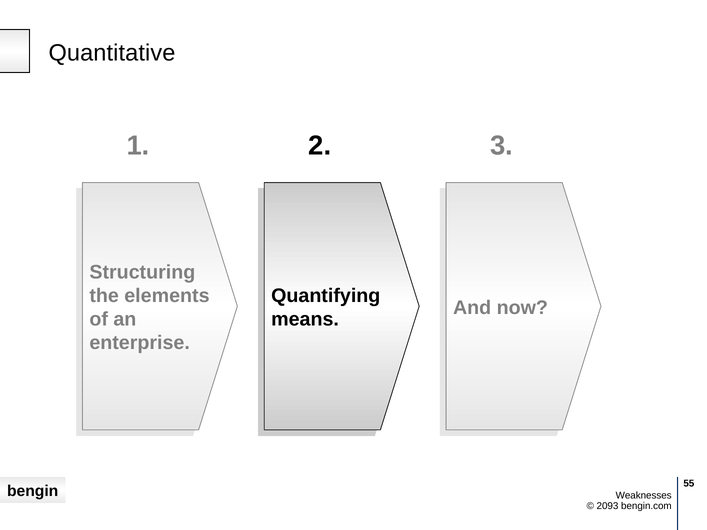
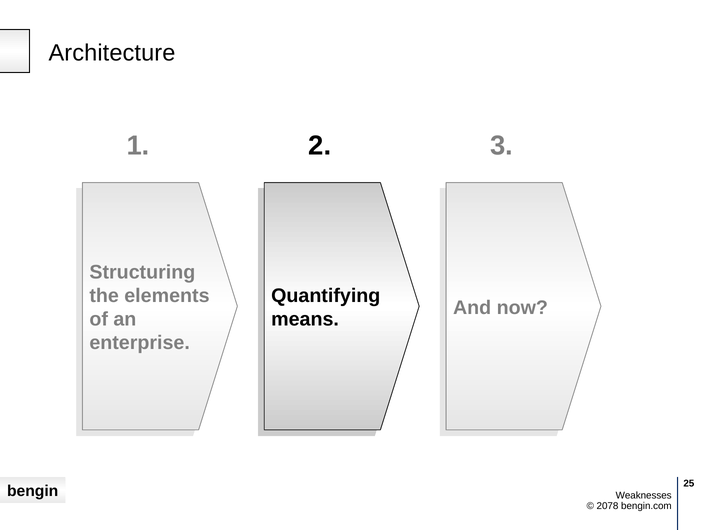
Quantitative: Quantitative -> Architecture (112, 53)
55: 55 -> 25 (689, 484)
2093: 2093 -> 2078 (607, 506)
